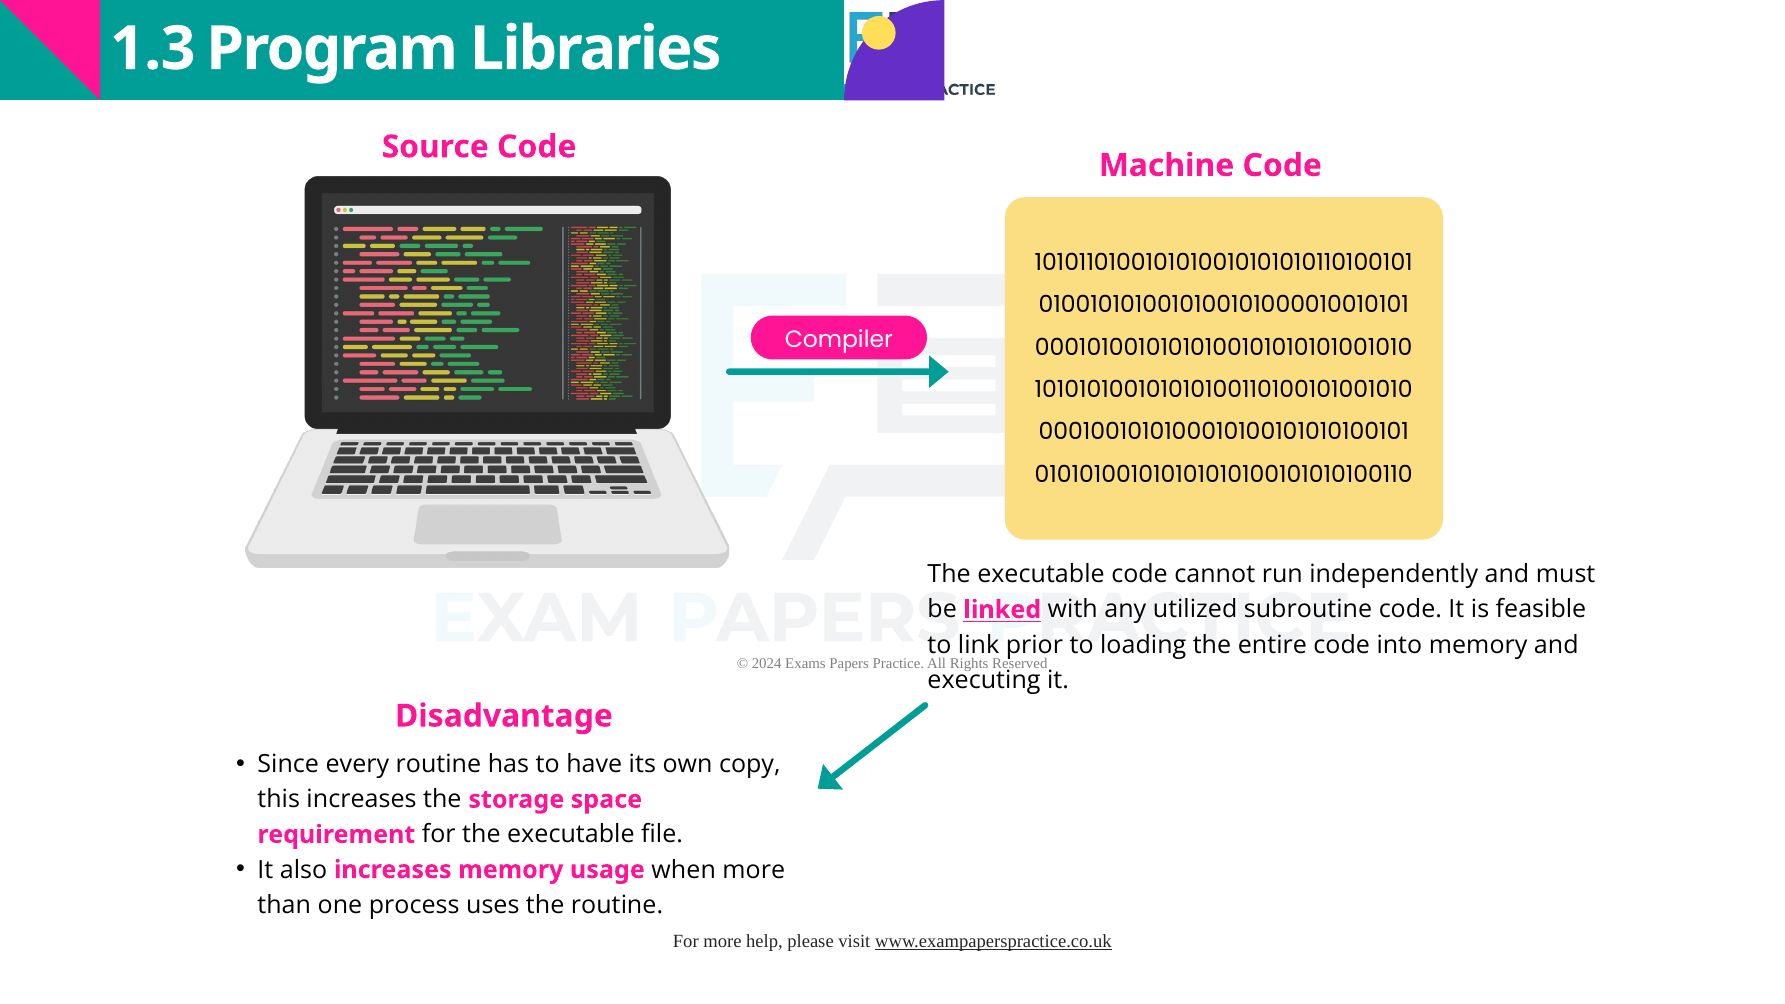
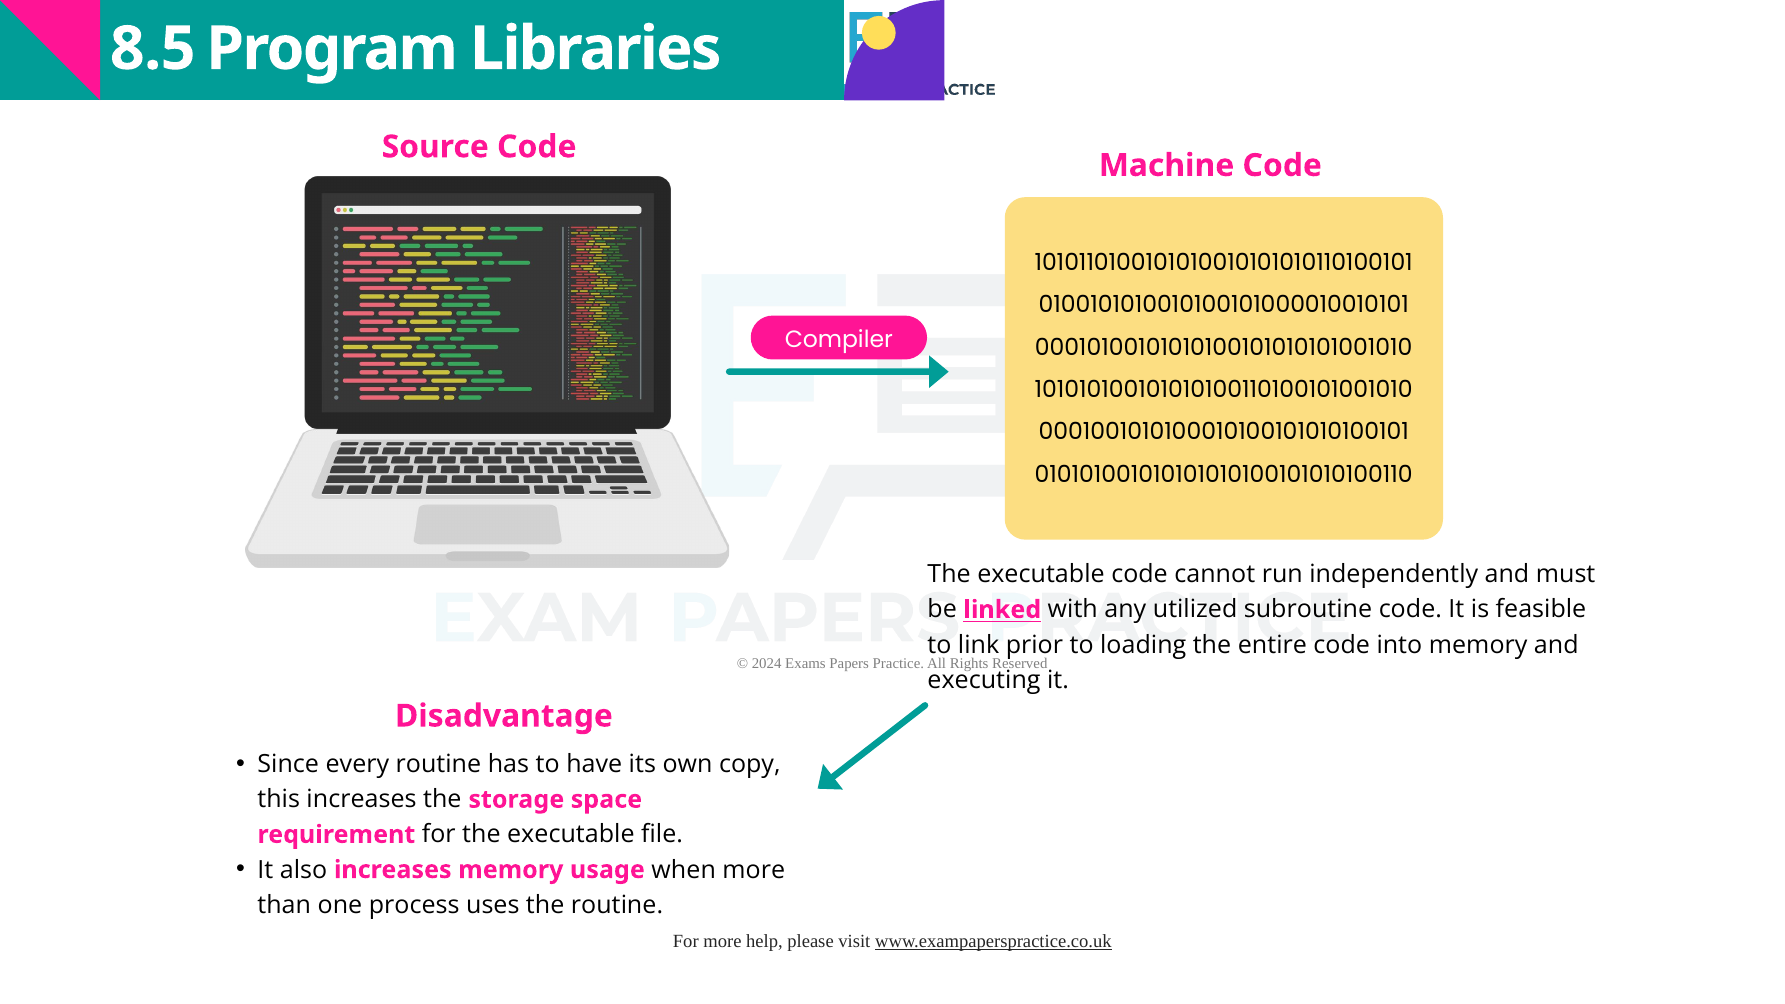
1.3: 1.3 -> 8.5 (153, 49)
